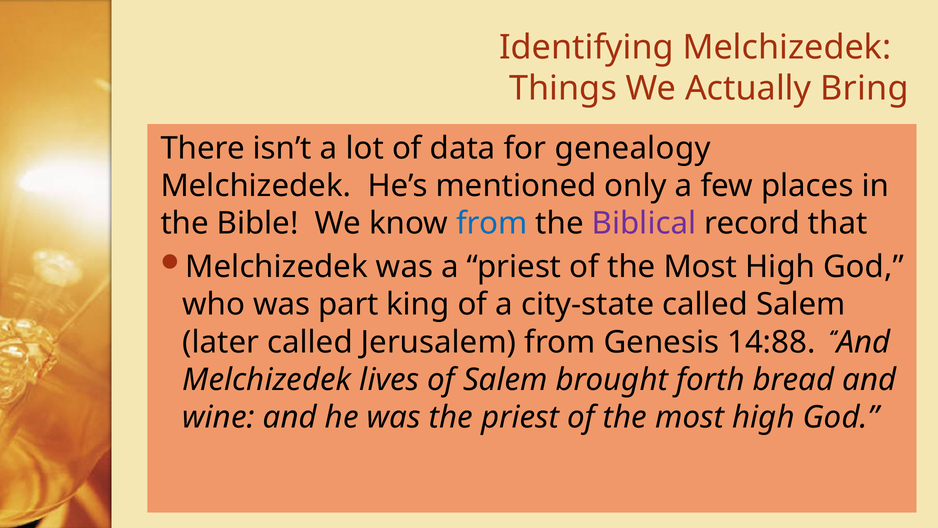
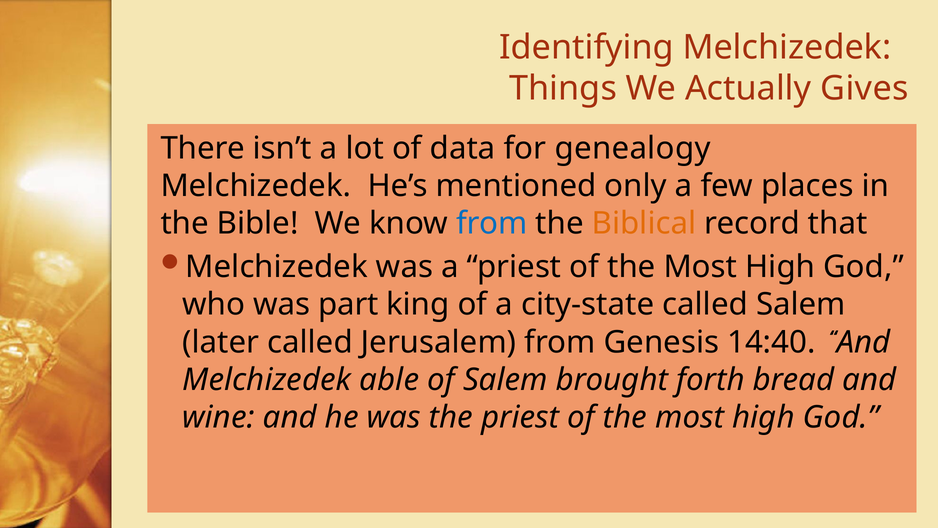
Bring: Bring -> Gives (864, 89)
Biblical colour: purple -> orange (644, 223)
14:88: 14:88 -> 14:40 (771, 342)
lives: lives -> able (389, 380)
